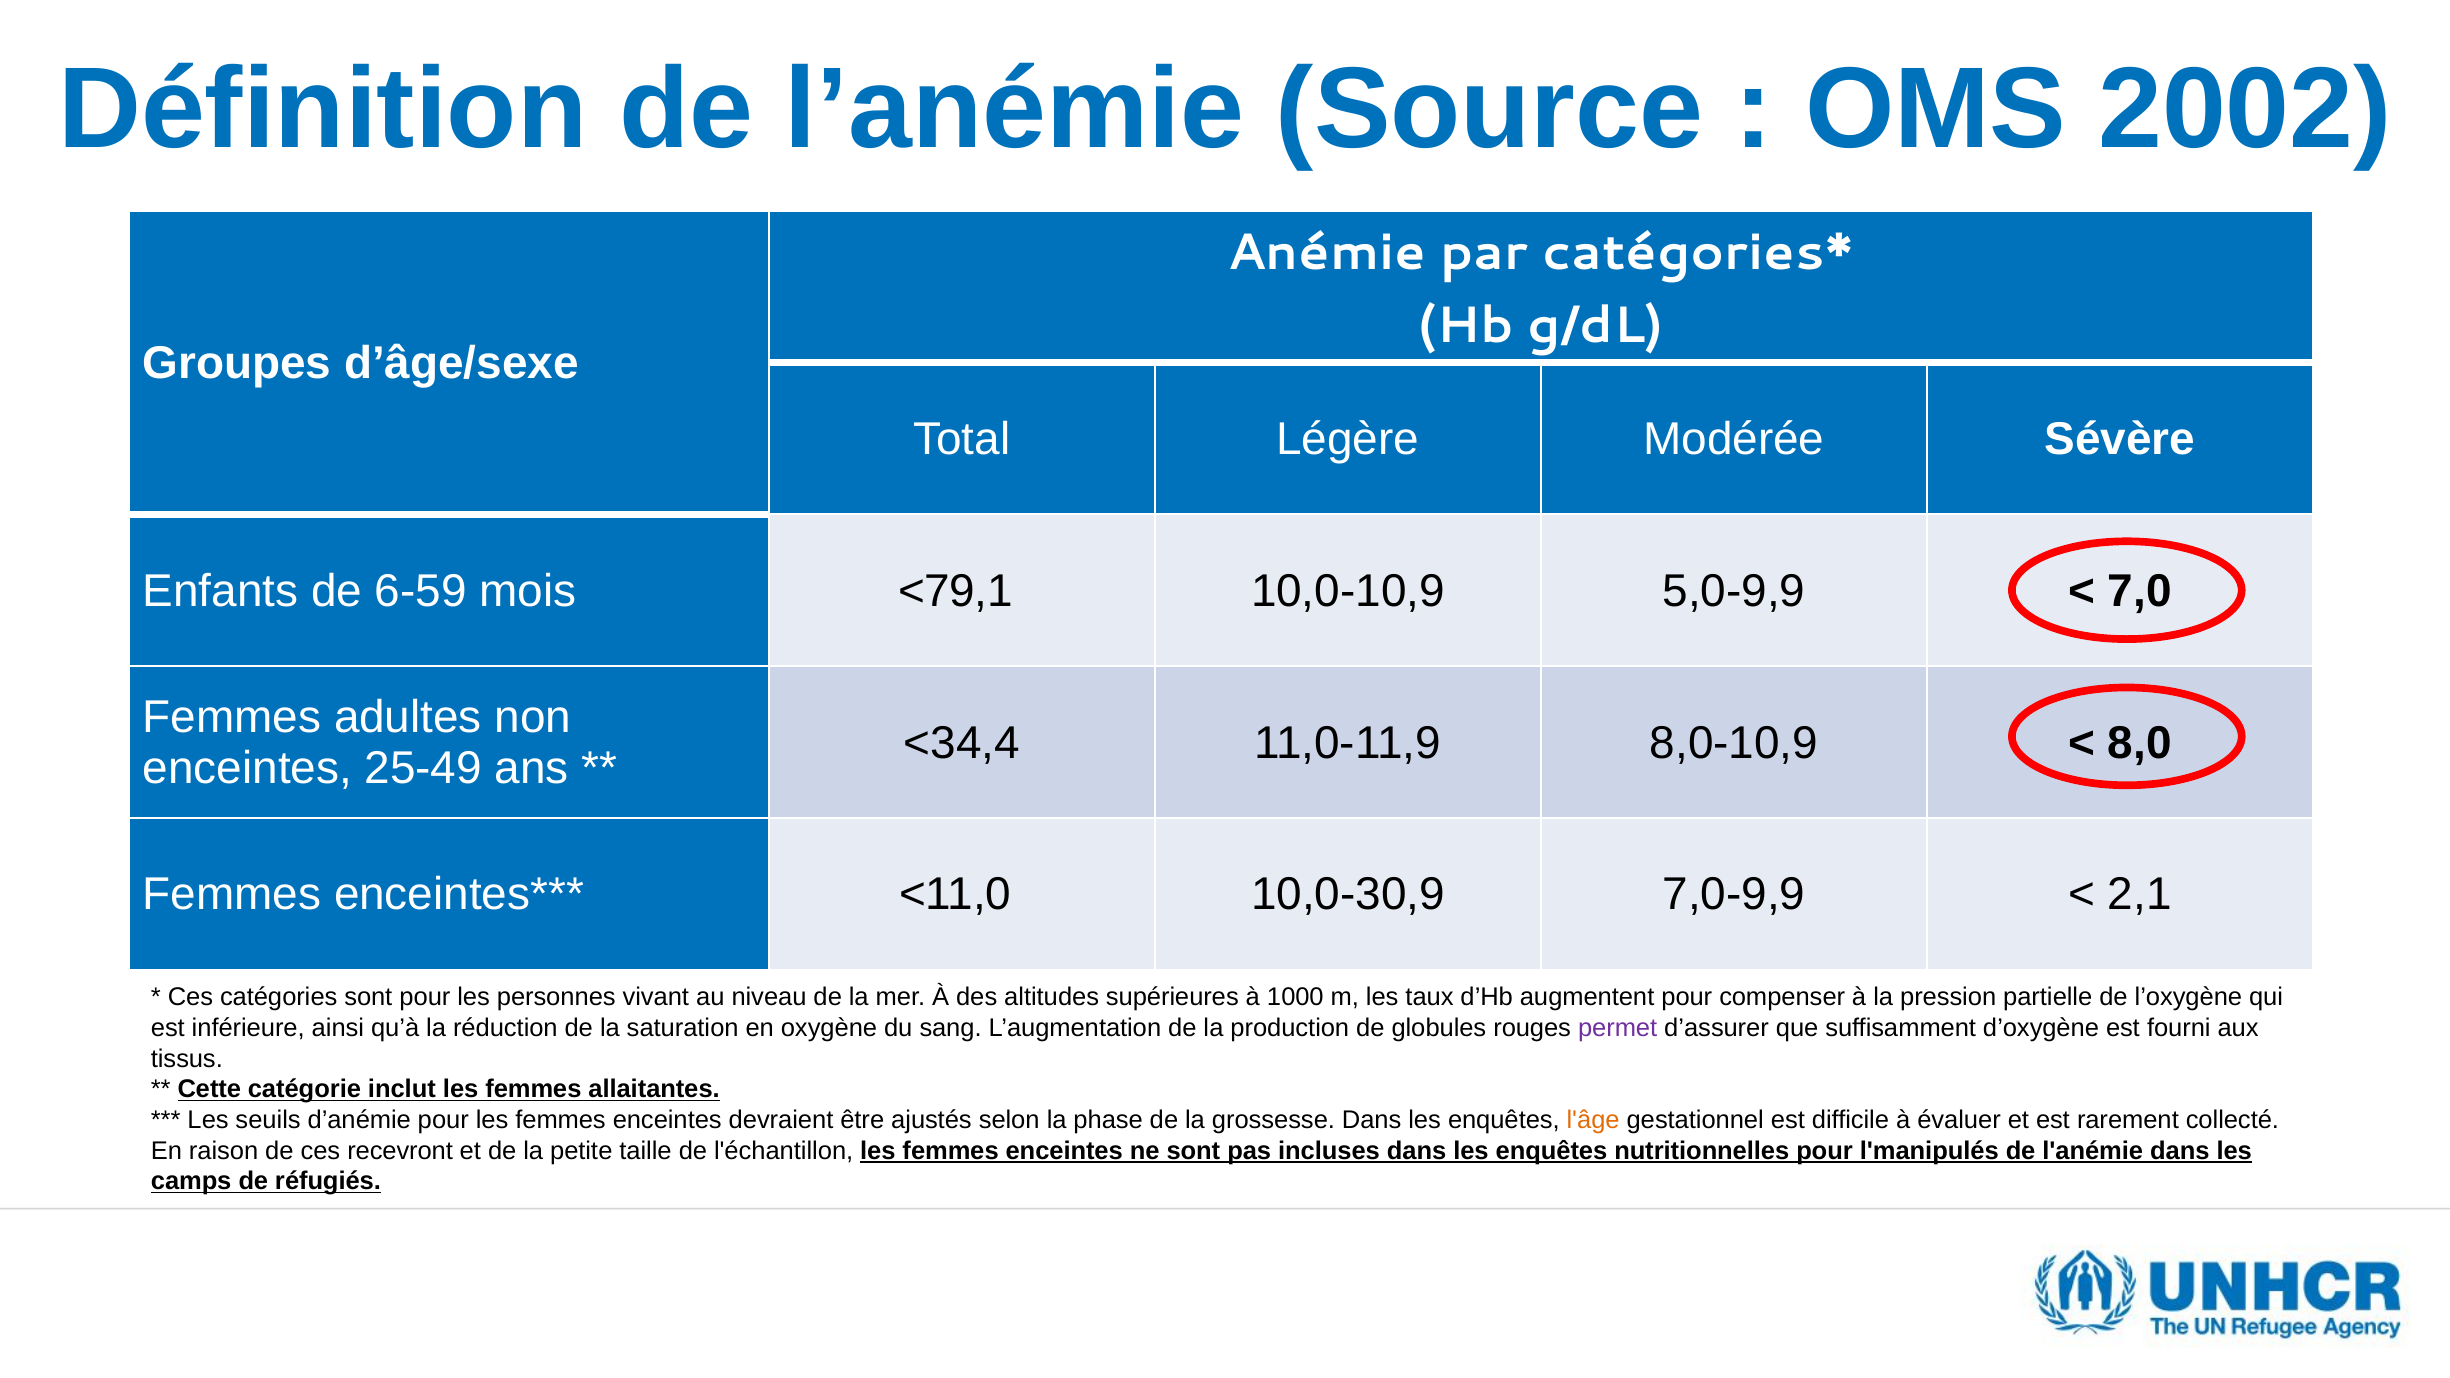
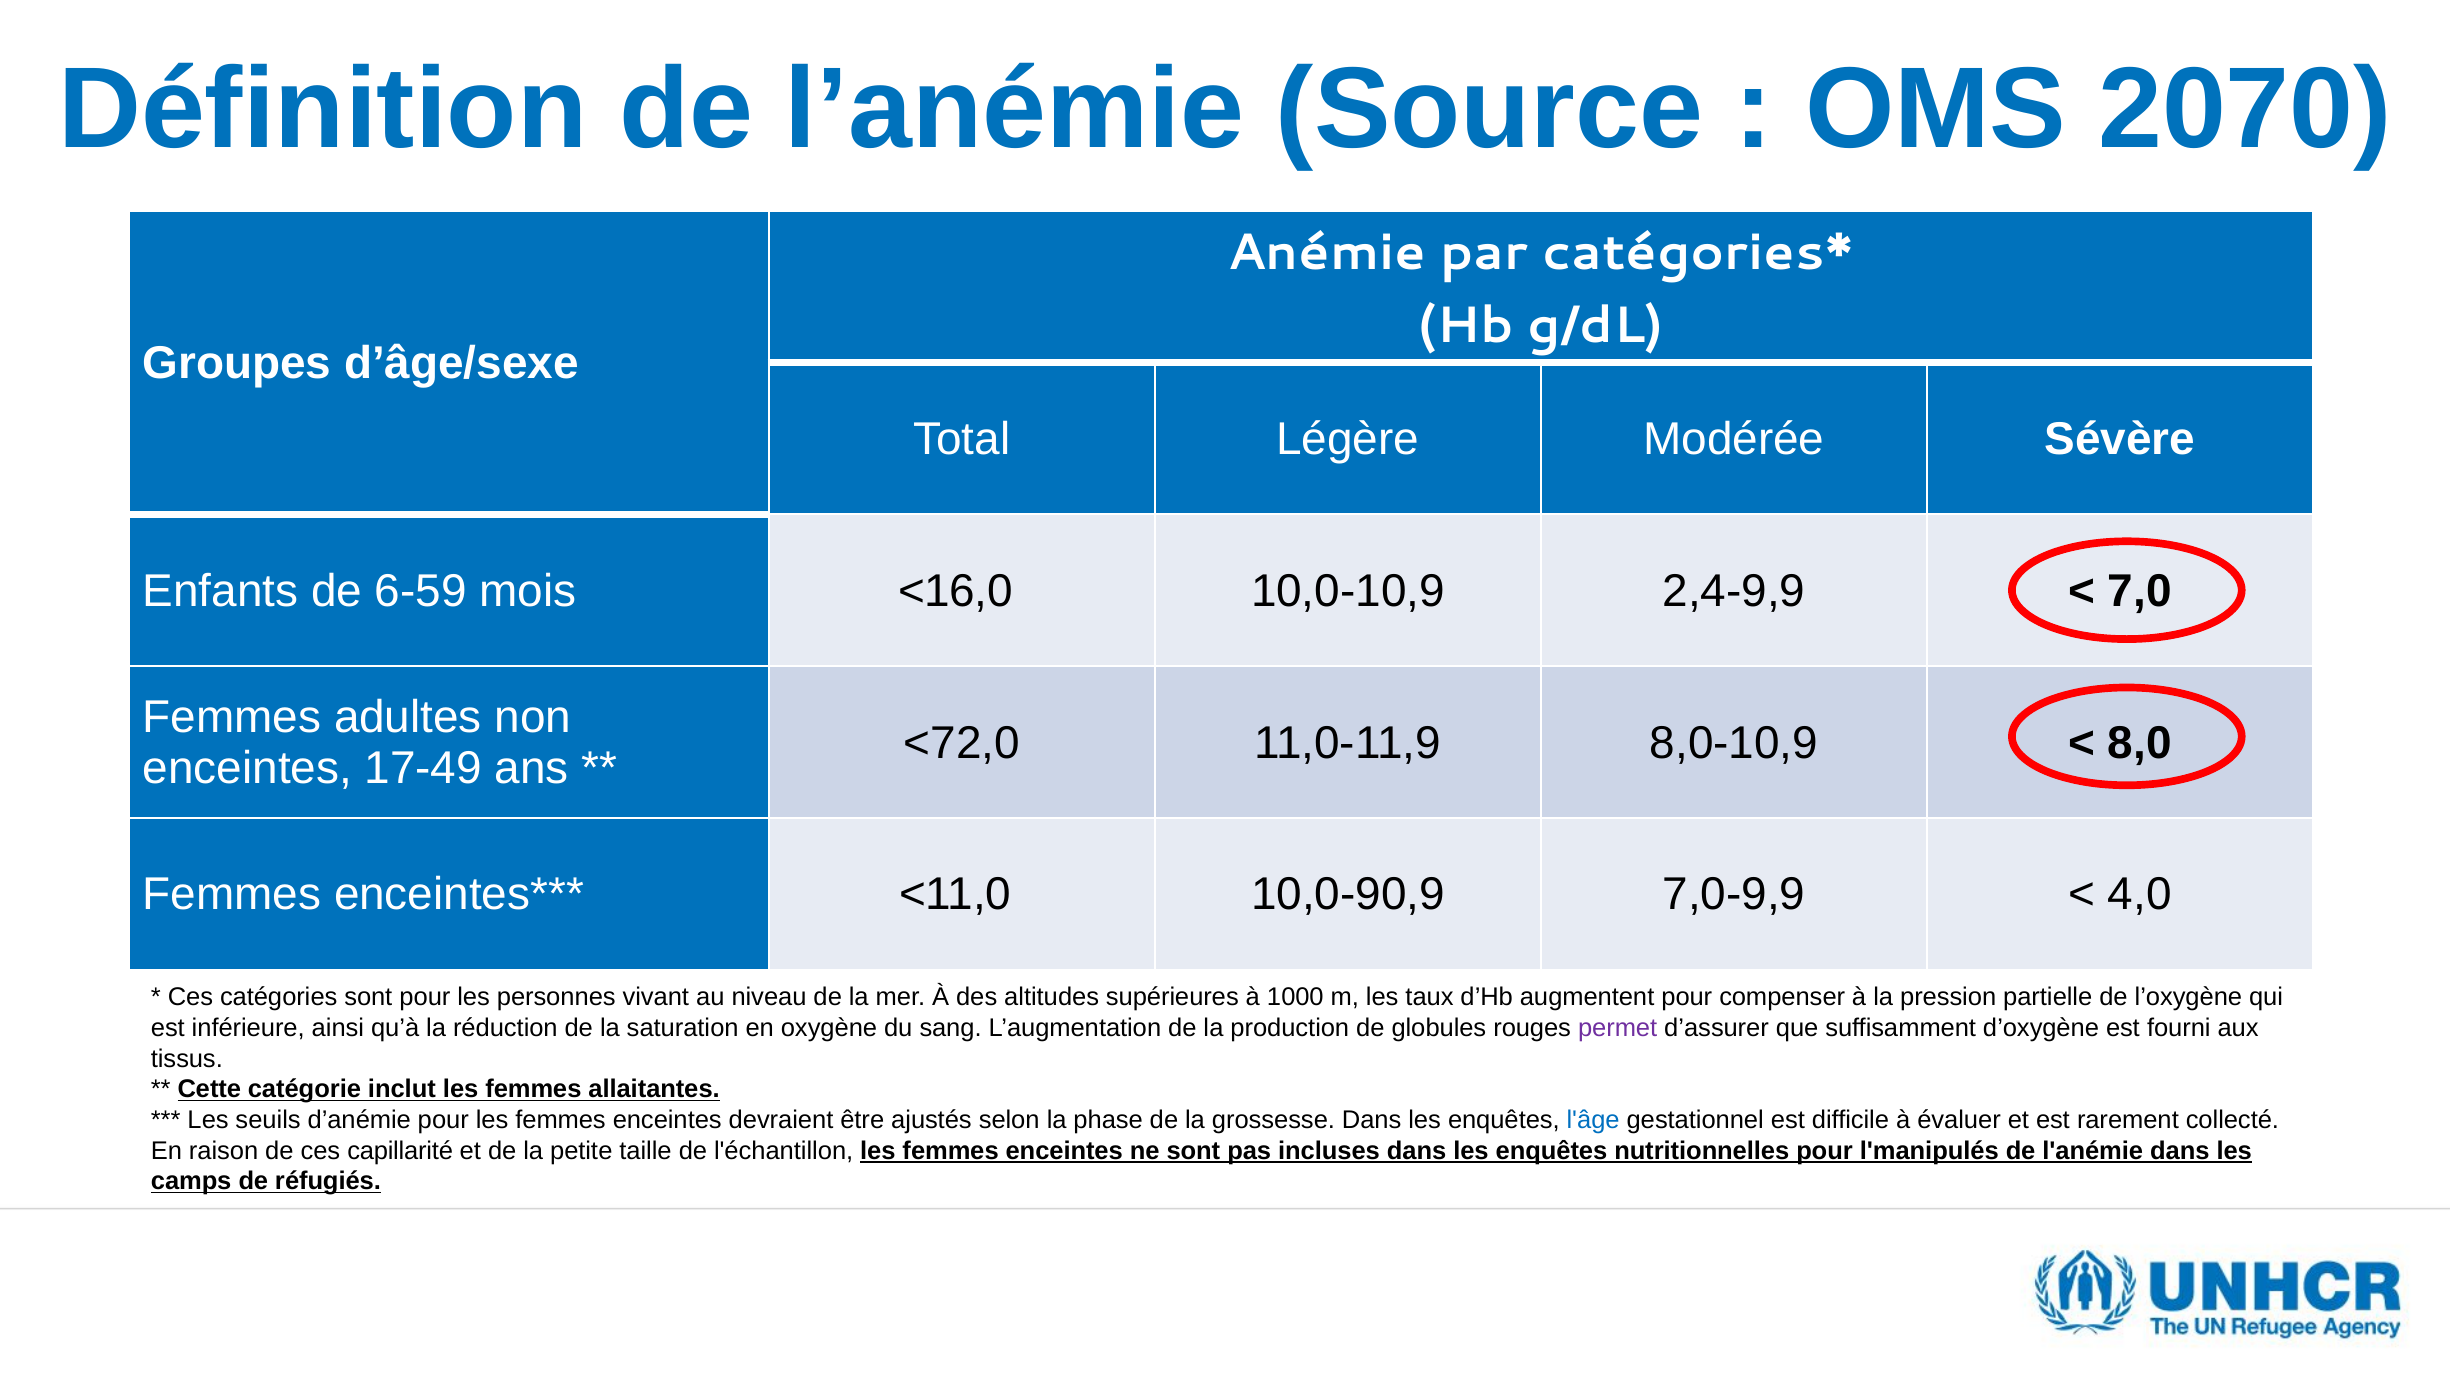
2002: 2002 -> 2070 (2245, 110)
<79,1: <79,1 -> <16,0 (956, 591)
5,0-9,9: 5,0-9,9 -> 2,4-9,9 (1734, 591)
<34,4: <34,4 -> <72,0 (962, 743)
25-49: 25-49 -> 17-49 (423, 769)
10,0-30,9: 10,0-30,9 -> 10,0-90,9 (1348, 895)
2,1: 2,1 -> 4,0 (2140, 895)
l'âge colour: orange -> blue (1593, 1120)
recevront: recevront -> capillarité (400, 1151)
